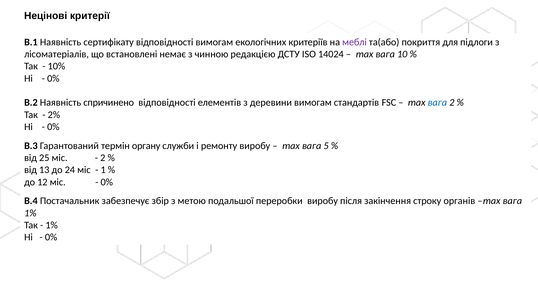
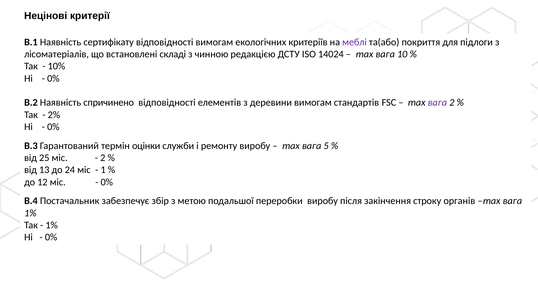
немає: немає -> складі (173, 54)
вага colour: blue -> purple (437, 103)
органу: органу -> оцінки (146, 146)
